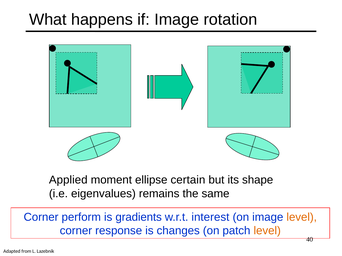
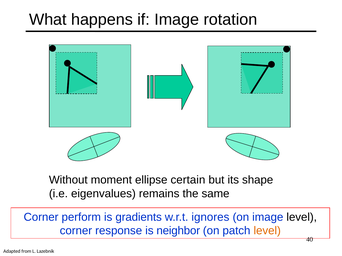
Applied: Applied -> Without (68, 180)
interest: interest -> ignores (210, 217)
level colour: orange -> black (302, 217)
changes: changes -> neighbor (178, 231)
